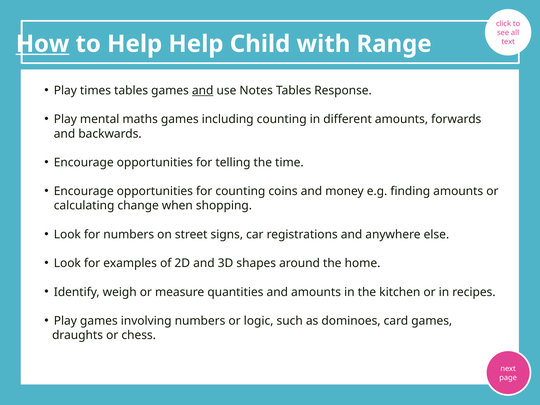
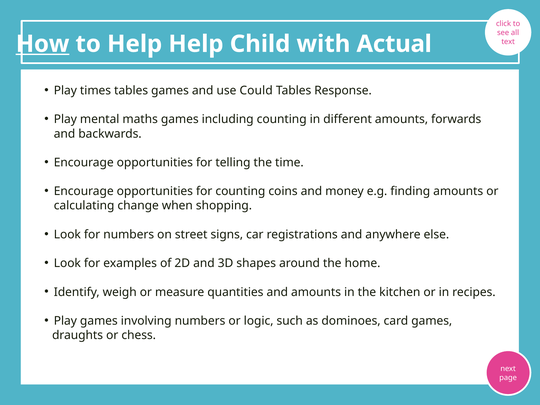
Range: Range -> Actual (394, 44)
and underline: present -> none (203, 91)
Notes: Notes -> Could (256, 91)
